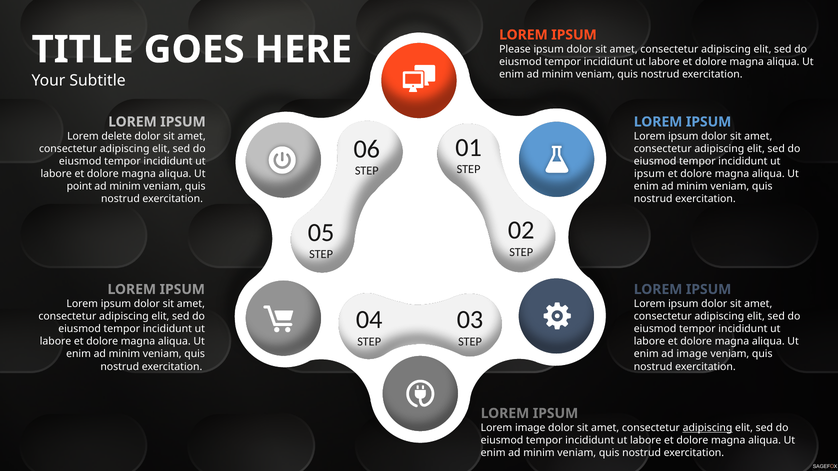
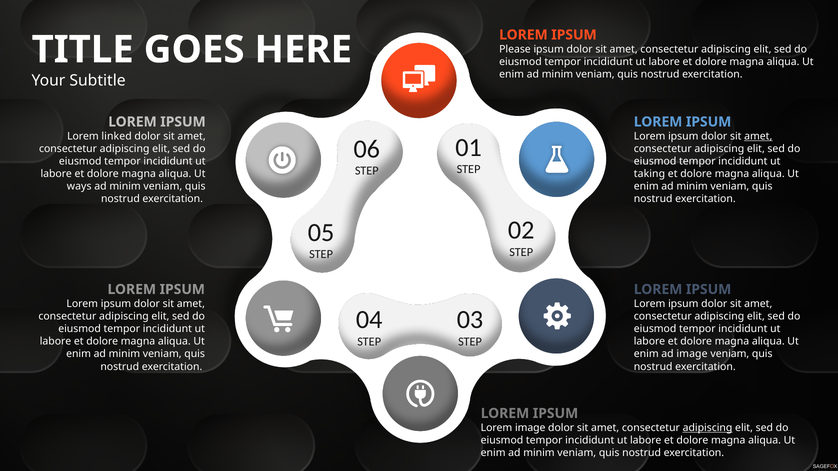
delete: delete -> linked (117, 136)
amet underline: none -> present (758, 136)
ipsum: ipsum -> taking (649, 174)
point: point -> ways (79, 187)
